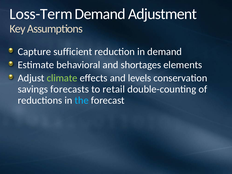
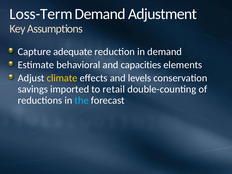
sufficient: sufficient -> adequate (73, 52)
shortages: shortages -> capacities (141, 65)
climate colour: light green -> yellow (62, 78)
forecasts: forecasts -> imported (70, 89)
